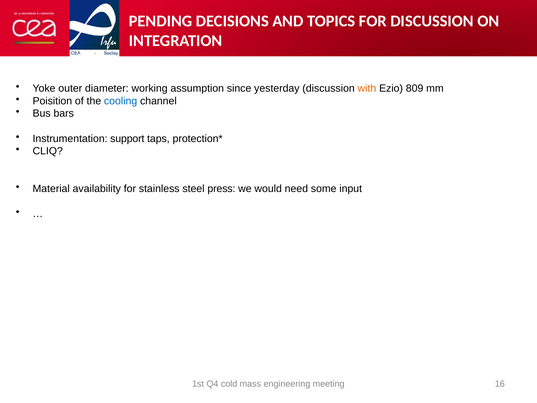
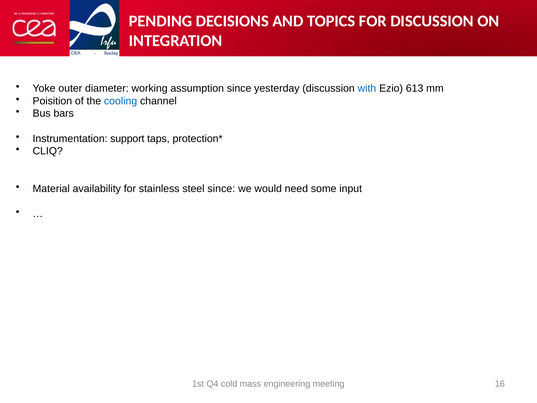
with colour: orange -> blue (367, 88)
809: 809 -> 613 (415, 88)
steel press: press -> since (221, 189)
